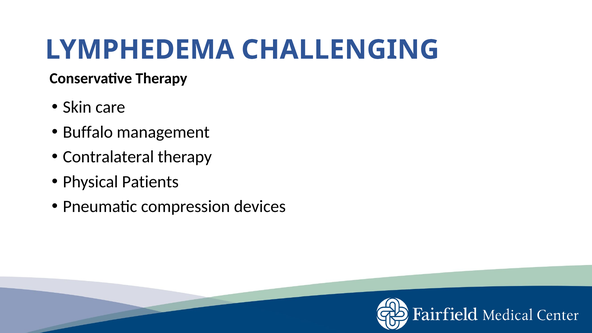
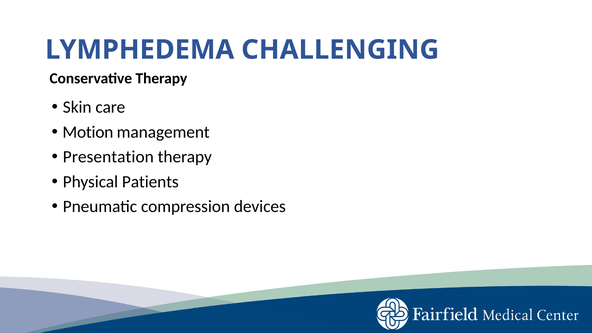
Buffalo: Buffalo -> Motion (88, 132)
Contralateral: Contralateral -> Presentation (108, 157)
